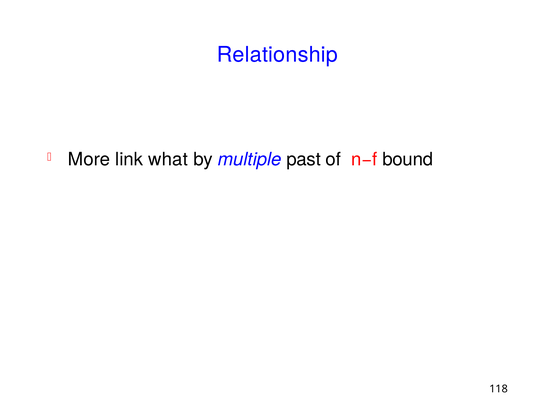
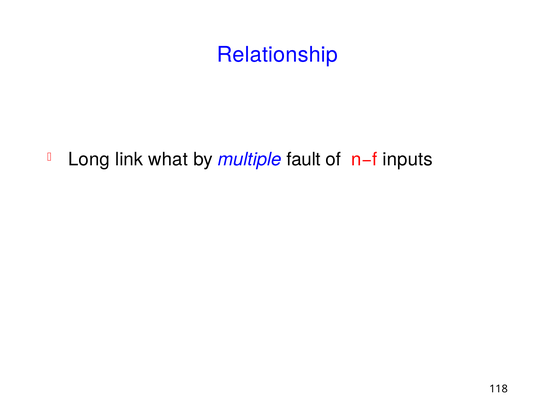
More: More -> Long (89, 159)
past: past -> fault (304, 159)
bound: bound -> inputs (408, 159)
